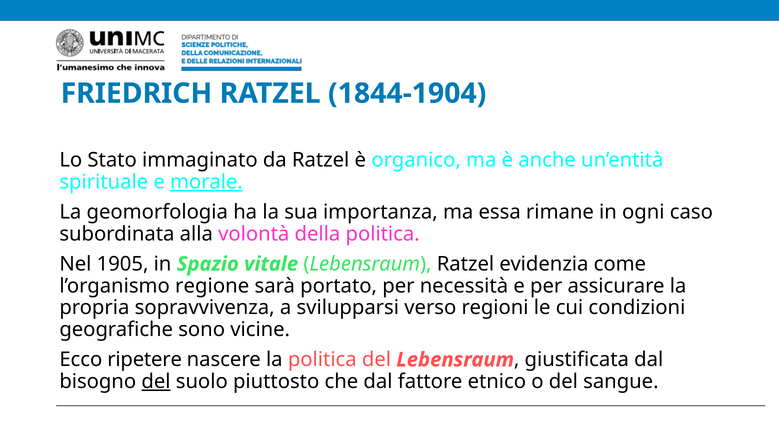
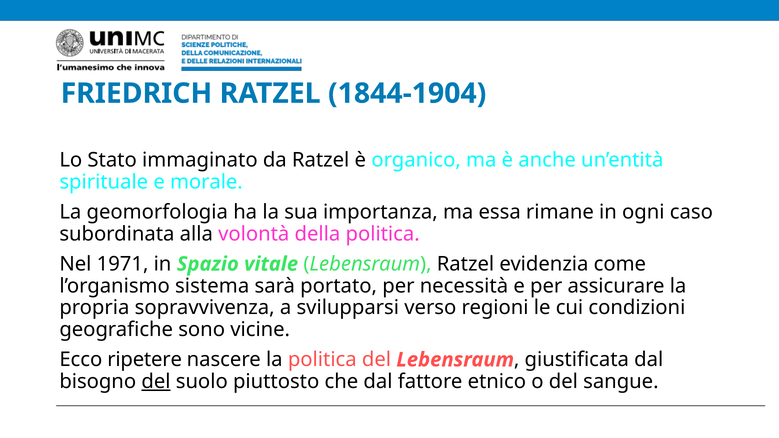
morale underline: present -> none (206, 182)
1905: 1905 -> 1971 (123, 264)
regione: regione -> sistema (212, 286)
